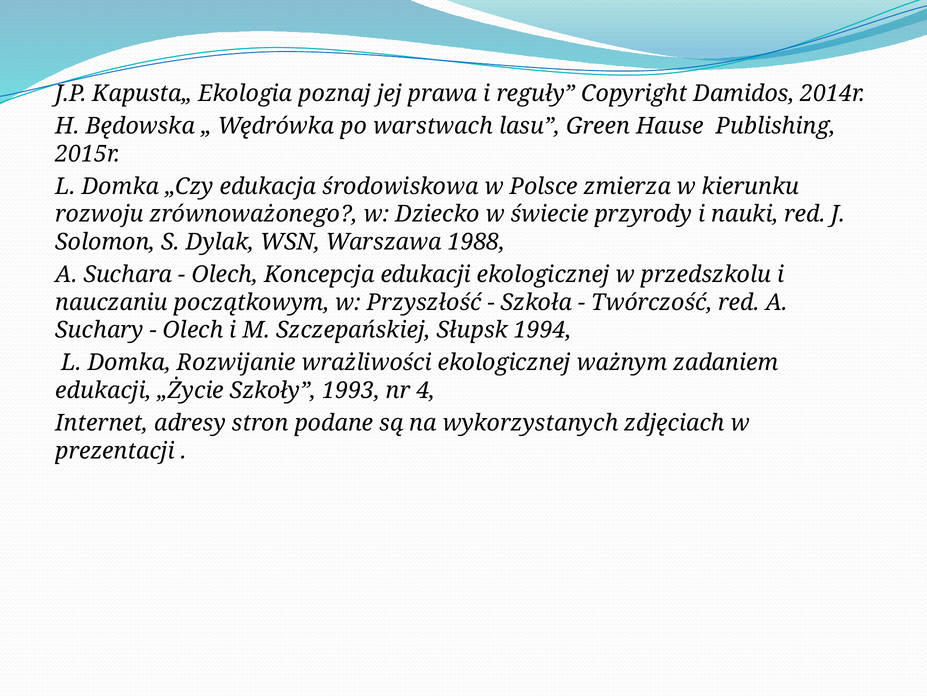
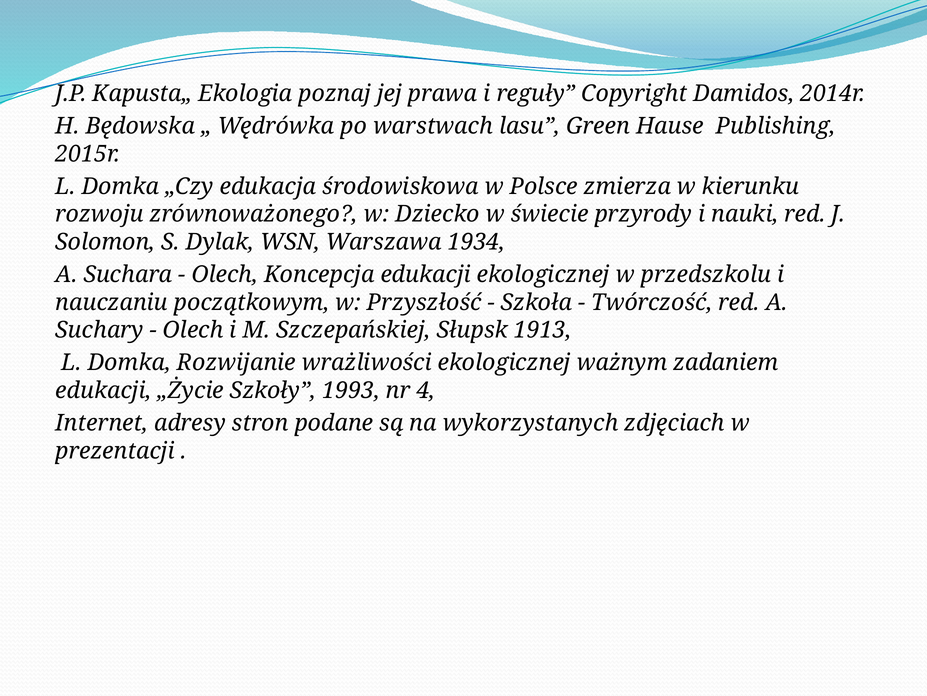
1988: 1988 -> 1934 (476, 242)
1994: 1994 -> 1913 (543, 330)
